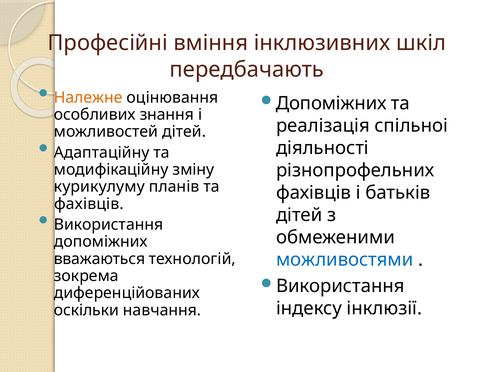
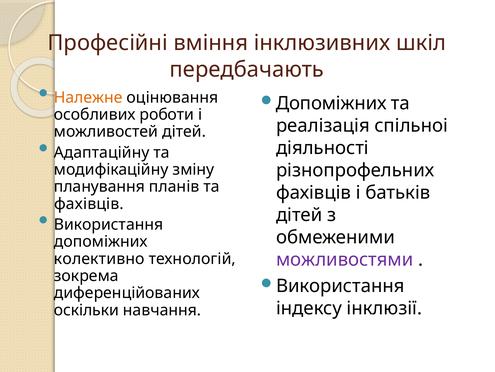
знання: знання -> роботи (167, 114)
курикулуму: курикулуму -> планування (99, 186)
вважаються: вважаються -> колективно (99, 258)
можливостями colour: blue -> purple (345, 259)
